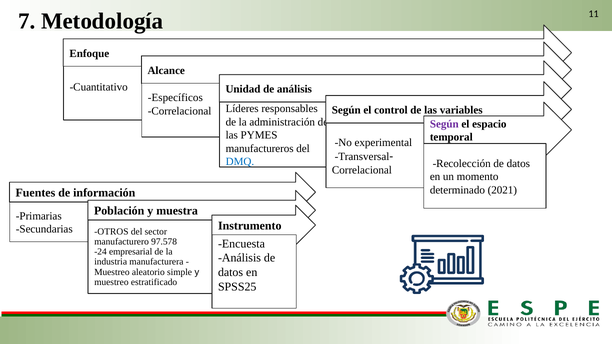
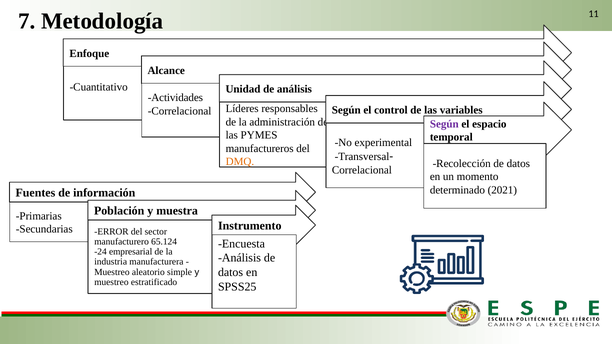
Específicos: Específicos -> Actividades (175, 98)
DMQ colour: blue -> orange (240, 162)
OTROS: OTROS -> ERROR (111, 232)
97.578: 97.578 -> 65.124 (164, 242)
